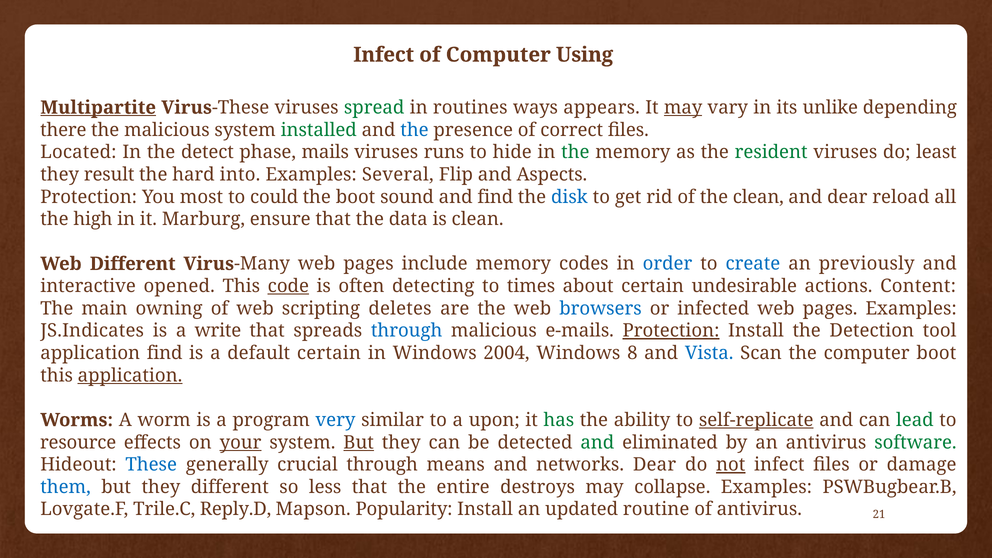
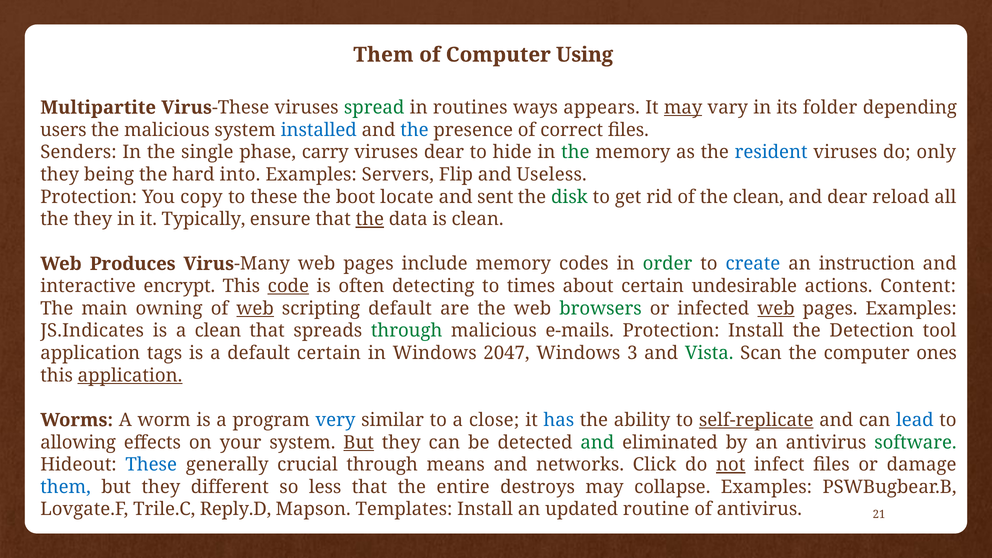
Infect: Infect -> Them (383, 55)
Multipartite underline: present -> none (98, 108)
unlike: unlike -> folder (830, 108)
there: there -> users (63, 130)
installed colour: green -> blue (319, 130)
Located: Located -> Senders (78, 152)
detect: detect -> single (207, 152)
mails: mails -> carry (325, 152)
viruses runs: runs -> dear (444, 152)
resident colour: green -> blue (771, 152)
least: least -> only (936, 152)
result: result -> being (109, 175)
Several: Several -> Servers (398, 175)
Aspects: Aspects -> Useless (552, 175)
most: most -> copy (201, 197)
to could: could -> these (274, 197)
sound: sound -> locate (407, 197)
and find: find -> sent (495, 197)
disk colour: blue -> green (569, 197)
the high: high -> they (93, 219)
Marburg: Marburg -> Typically (204, 219)
the underline: none -> present (370, 219)
Web Different: Different -> Produces (133, 264)
order colour: blue -> green (667, 264)
previously: previously -> instruction (867, 264)
opened: opened -> encrypt (179, 286)
web underline: none -> present (255, 309)
scripting deletes: deletes -> default (400, 309)
browsers colour: blue -> green (600, 309)
web underline: none -> present (776, 309)
a write: write -> clean (218, 331)
through colour: blue -> green (407, 331)
Protection underline: present -> none (671, 331)
application find: find -> tags (165, 353)
2004: 2004 -> 2047 (506, 353)
8: 8 -> 3 (632, 353)
Vista colour: blue -> green (709, 353)
computer boot: boot -> ones (937, 353)
upon: upon -> close (494, 420)
has colour: green -> blue (559, 420)
lead colour: green -> blue (915, 420)
resource: resource -> allowing (78, 443)
your underline: present -> none (241, 443)
networks Dear: Dear -> Click (655, 465)
Popularity: Popularity -> Templates (404, 509)
